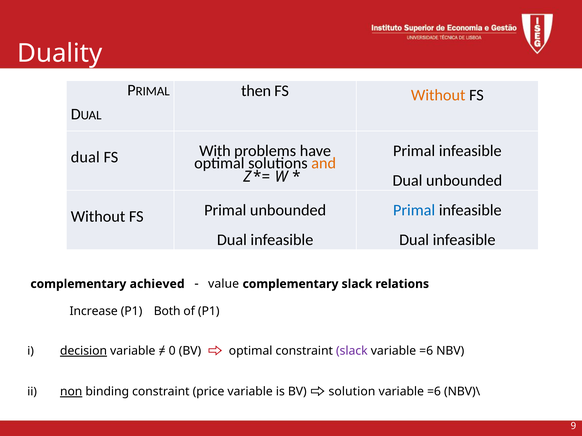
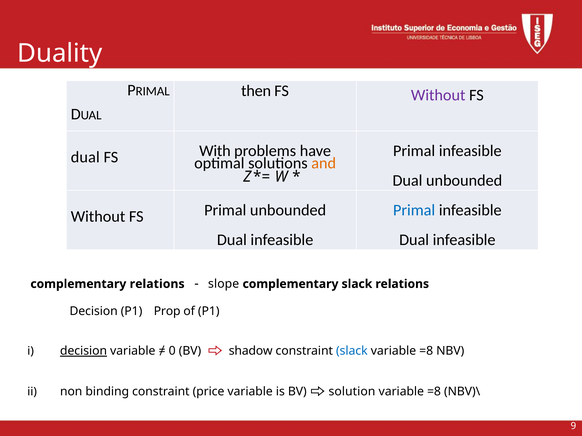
Without colour: orange -> purple (438, 95)
complementary achieved: achieved -> relations (157, 284)
value: value -> slope (224, 284)
Increase: Increase -> Decision (94, 311)
Both: Both -> Prop (167, 311)
optimal: optimal -> shadow (251, 351)
slack colour: purple -> blue (352, 351)
=6: =6 -> =8 (426, 351)
=6: =6 -> =8 (434, 392)
non underline: present -> none (71, 392)
